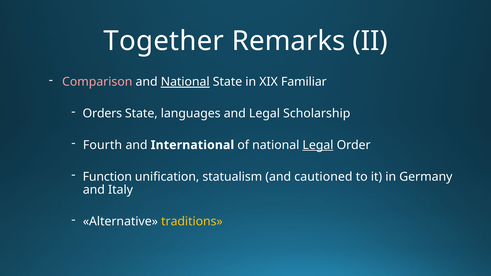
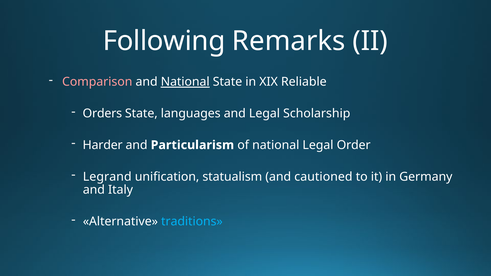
Together: Together -> Following (164, 41)
Familiar: Familiar -> Reliable (304, 82)
Fourth: Fourth -> Harder (103, 145)
International: International -> Particularism (192, 145)
Legal underline: present -> none (318, 145)
Function: Function -> Legrand (107, 177)
traditions colour: yellow -> light blue (192, 222)
